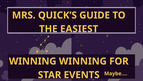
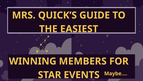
WINNING WINNING: WINNING -> MEMBERS (83, 61)
